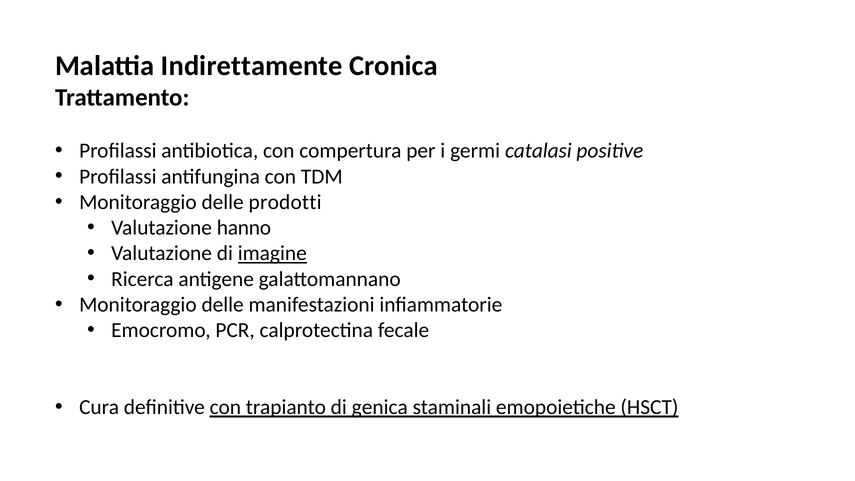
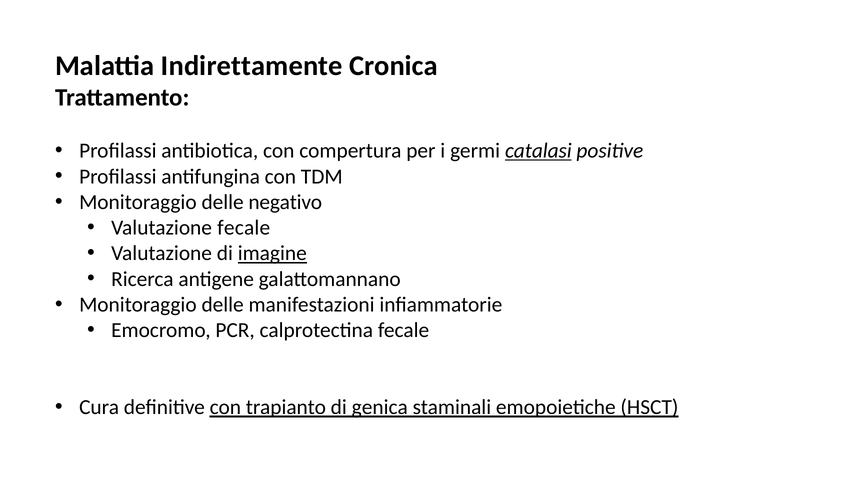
catalasi underline: none -> present (538, 151)
prodotti: prodotti -> negativo (285, 202)
Valutazione hanno: hanno -> fecale (244, 228)
